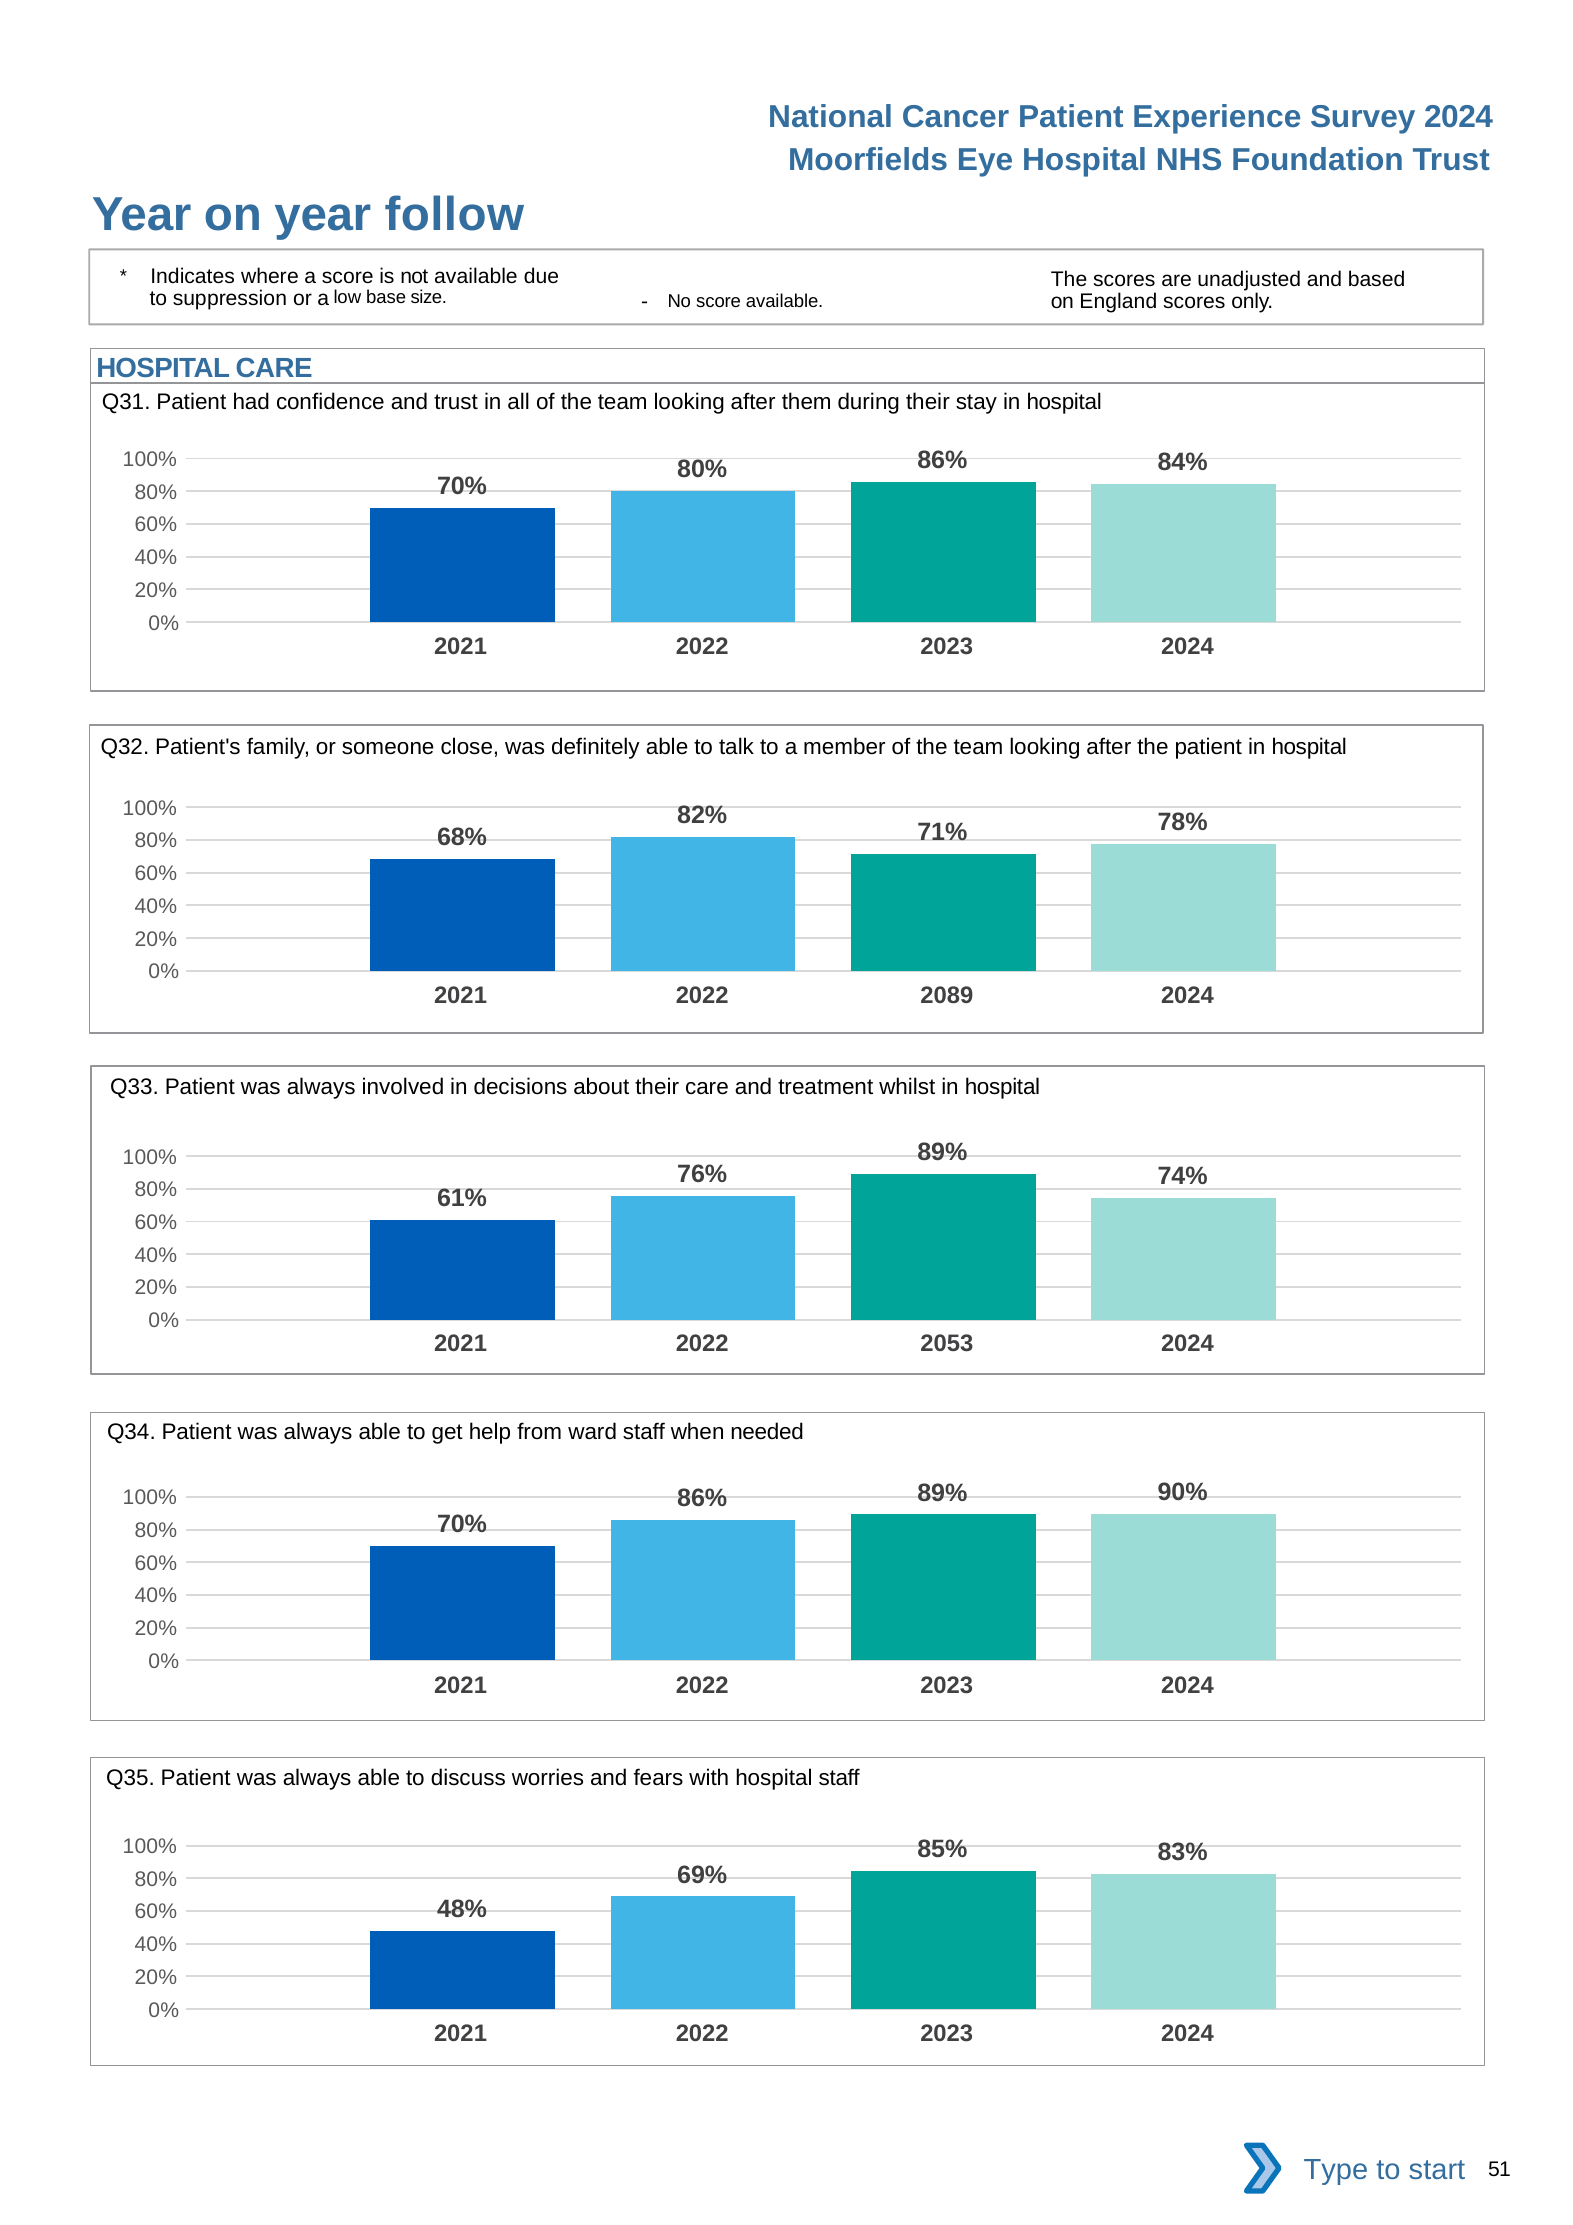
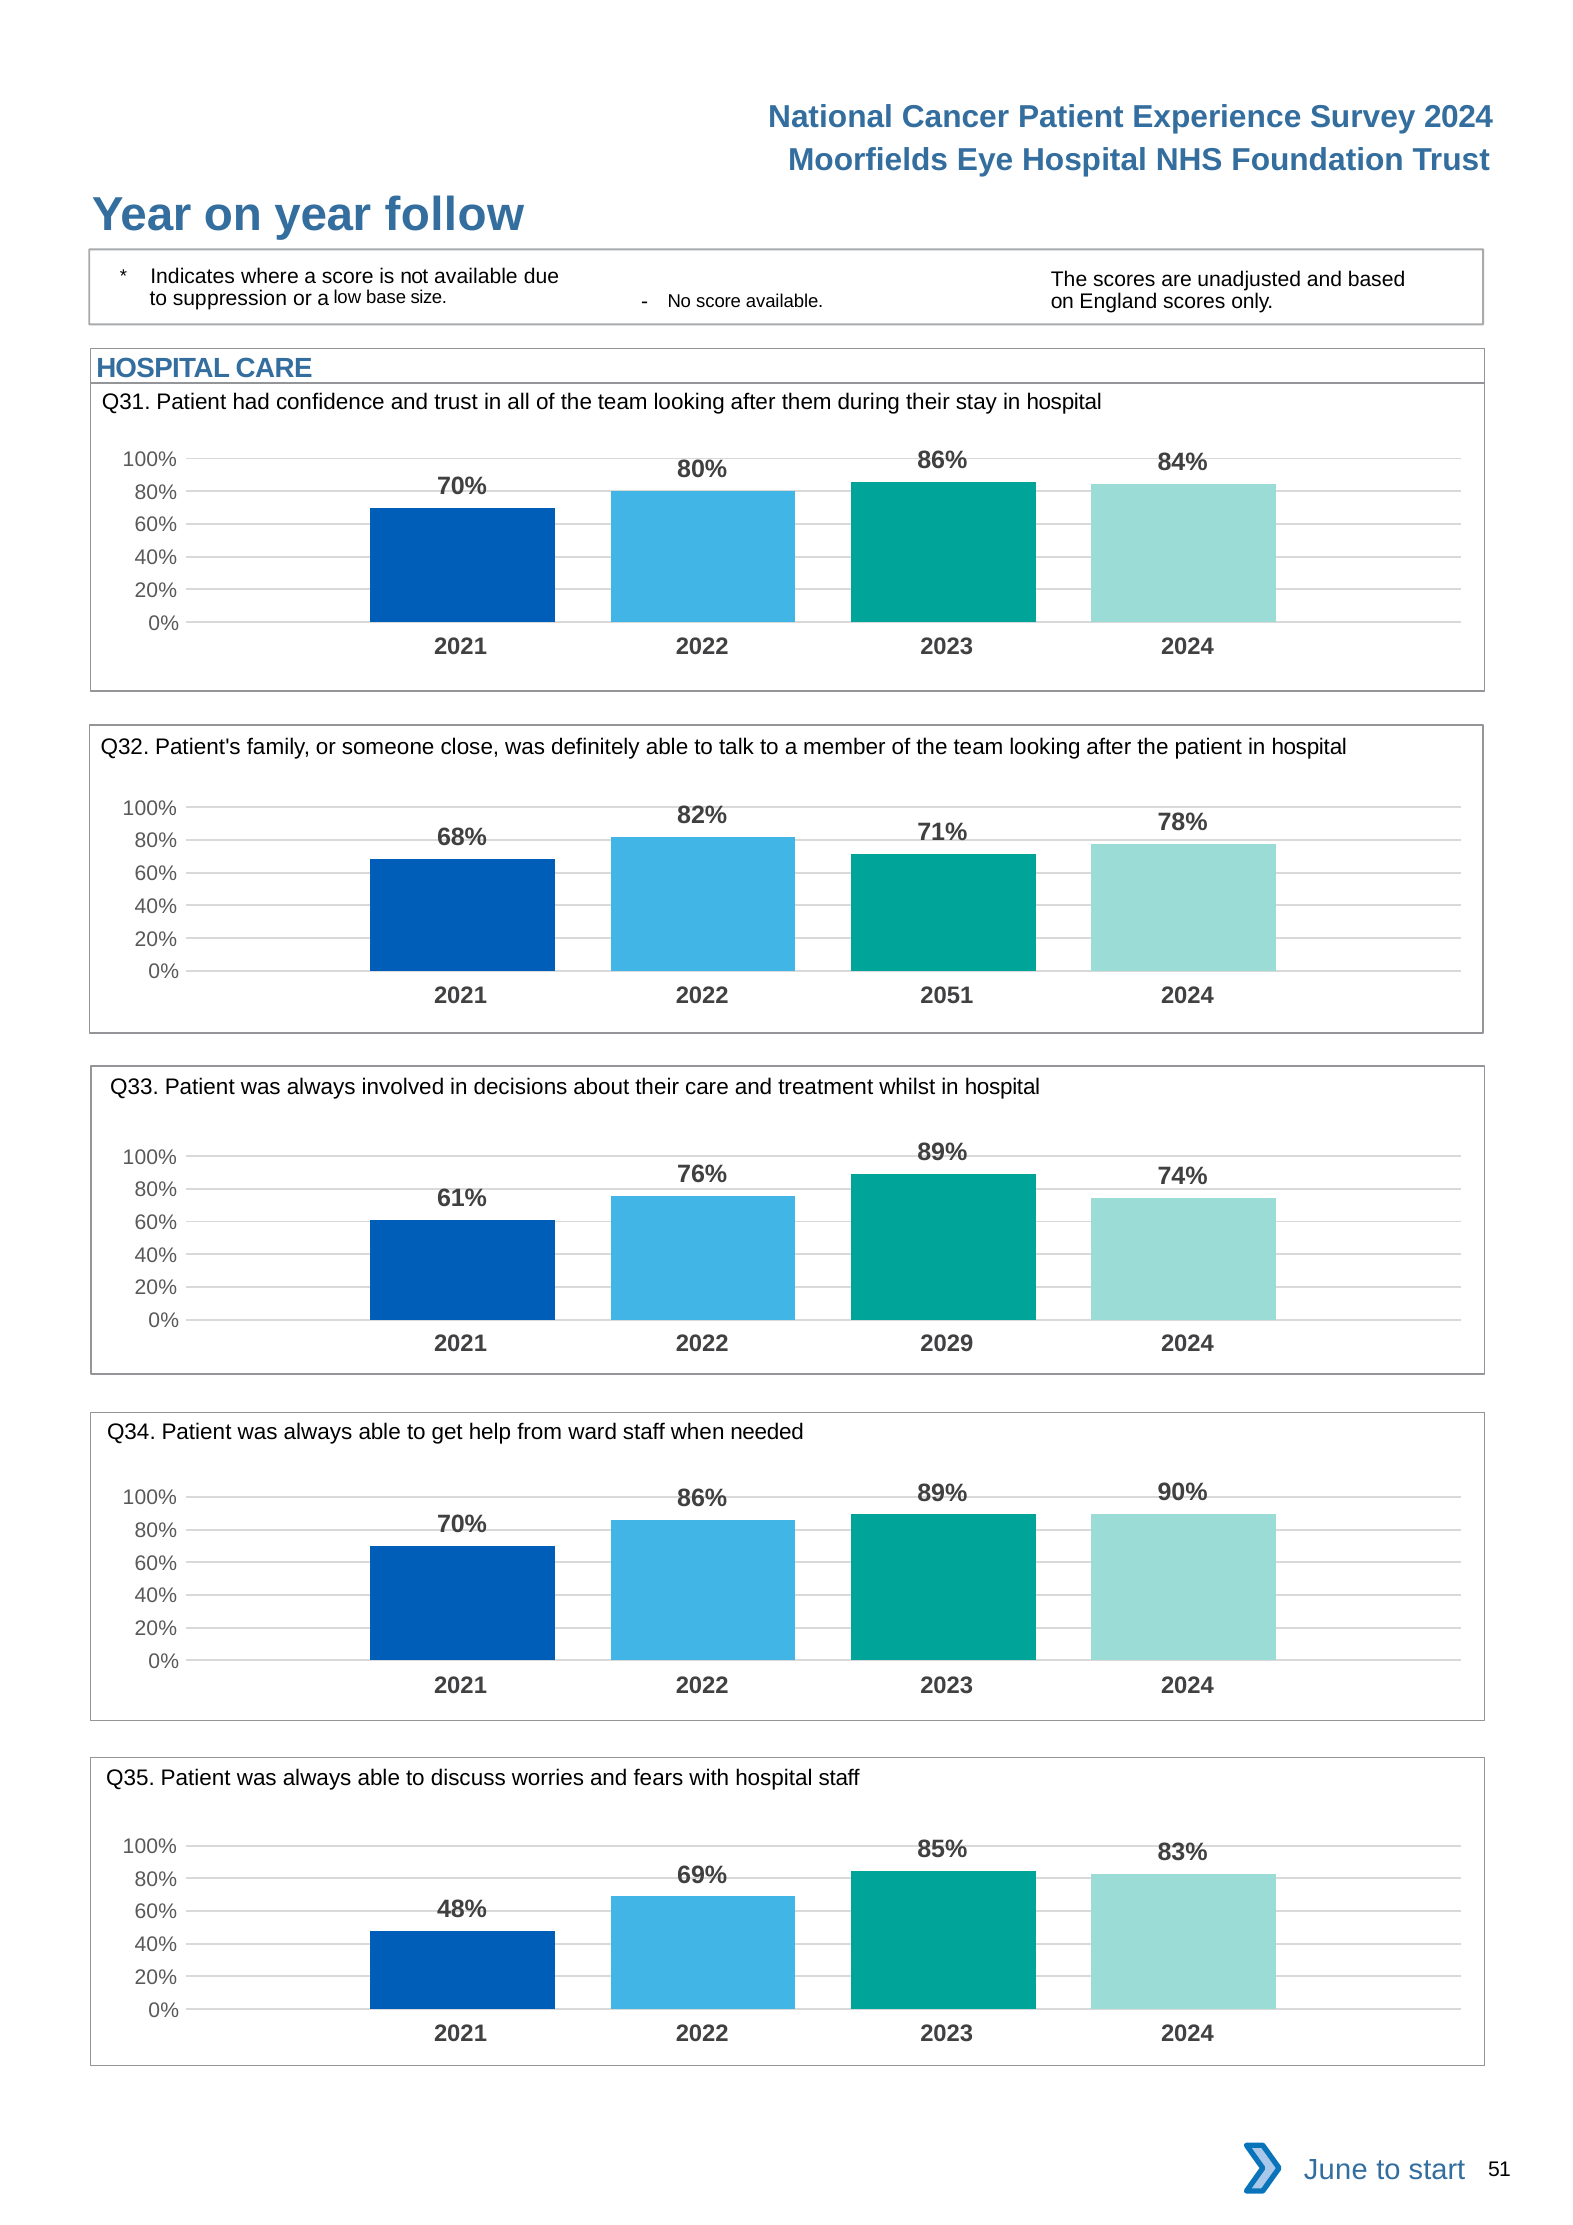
2089: 2089 -> 2051 (947, 996)
2053: 2053 -> 2029 (947, 1345)
Type: Type -> June (1336, 2171)
